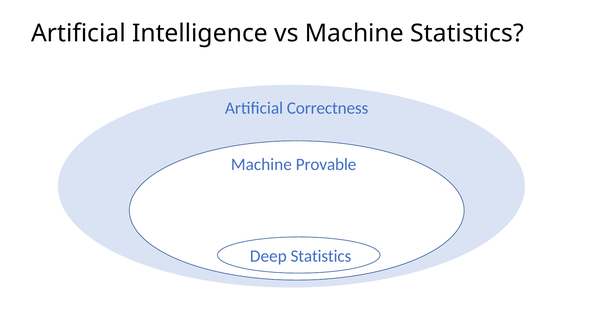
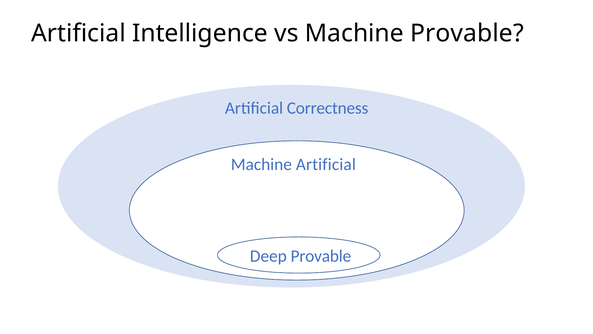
Machine Statistics: Statistics -> Provable (467, 33)
Machine Provable: Provable -> Artificial (326, 164)
Deep Statistics: Statistics -> Provable (321, 256)
